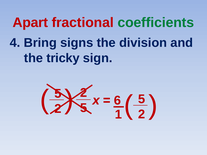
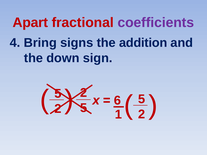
coefficients colour: green -> purple (156, 22)
division: division -> addition (143, 43)
tricky: tricky -> down (63, 58)
